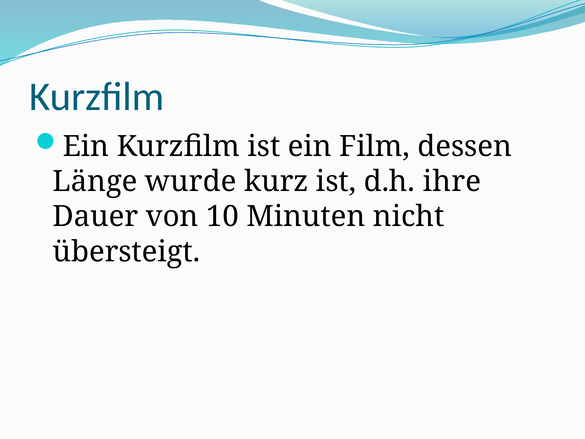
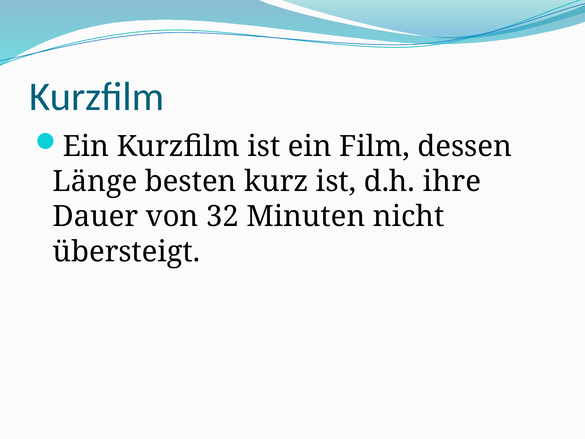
wurde: wurde -> besten (191, 181)
10: 10 -> 32 (222, 216)
